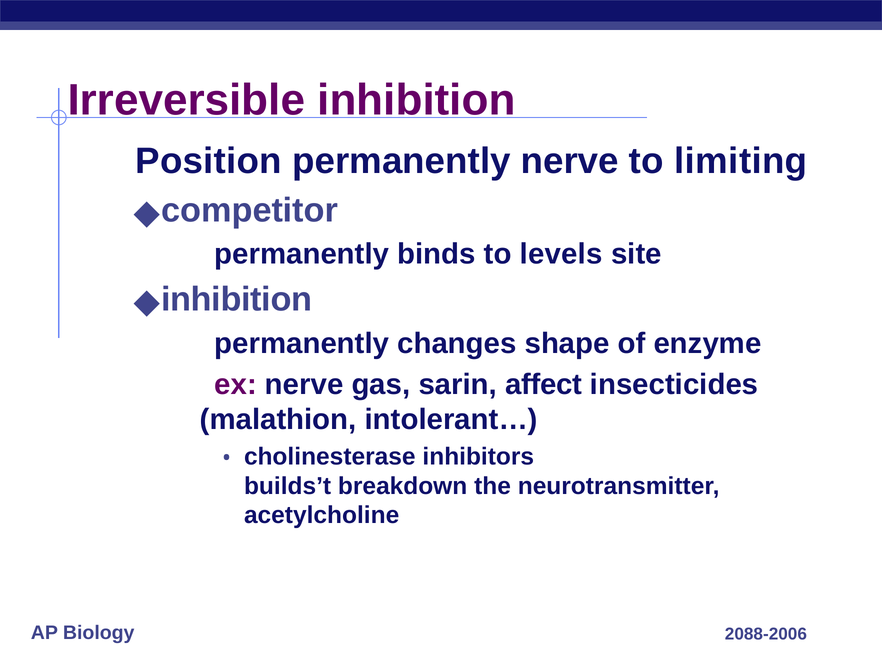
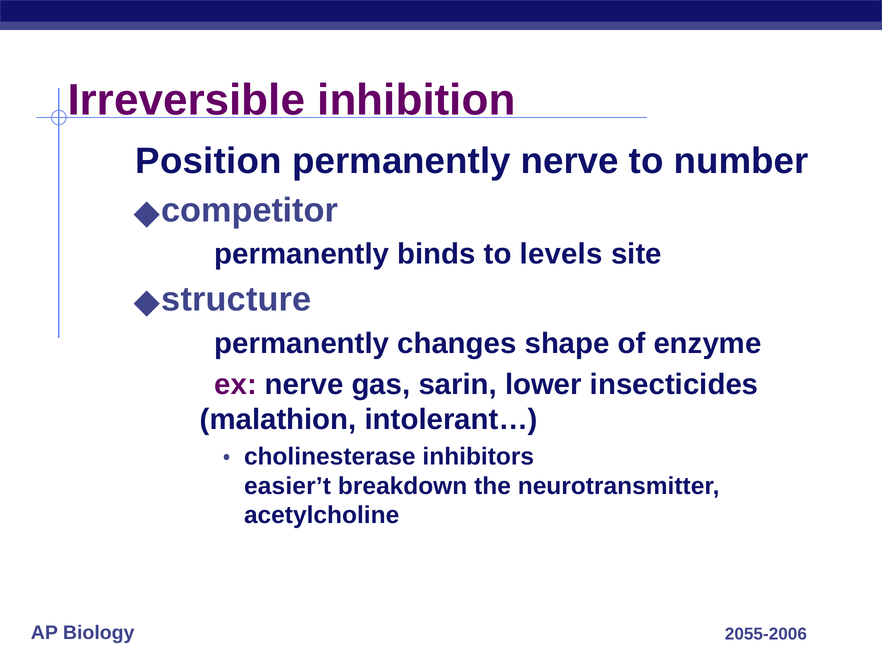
limiting: limiting -> number (741, 161)
inhibition: inhibition -> structure (236, 300)
affect: affect -> lower (543, 385)
builds’t: builds’t -> easier’t (288, 486)
2088-2006: 2088-2006 -> 2055-2006 (766, 635)
